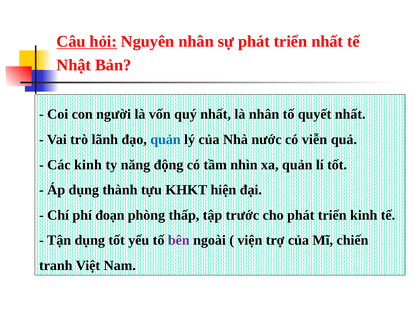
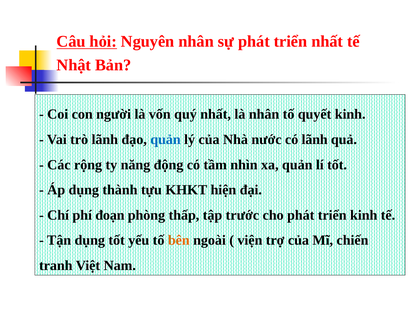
quyết nhất: nhất -> kinh (350, 114)
có viễn: viễn -> lãnh (315, 140)
Các kinh: kinh -> rộng (88, 165)
bên colour: purple -> orange (179, 240)
